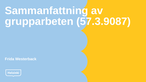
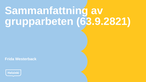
57.3.9087: 57.3.9087 -> 63.9.2821 (104, 22)
